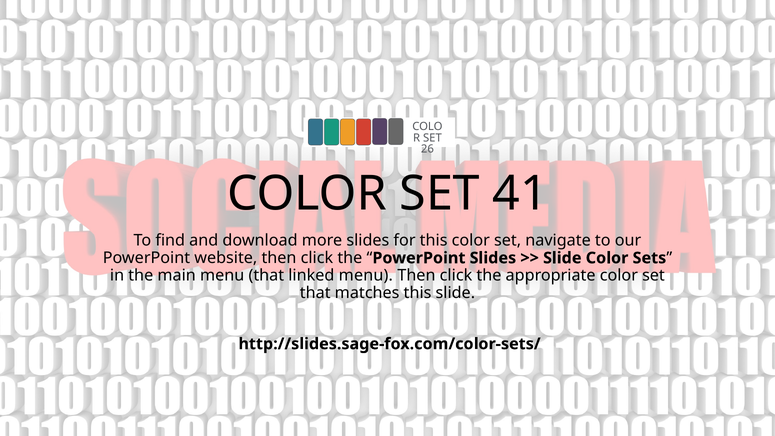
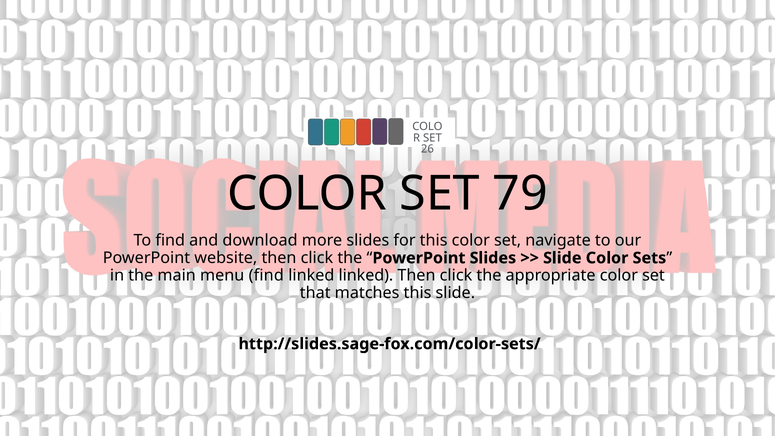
41: 41 -> 79 (520, 194)
menu that: that -> find (266, 275)
linked menu: menu -> linked (366, 275)
